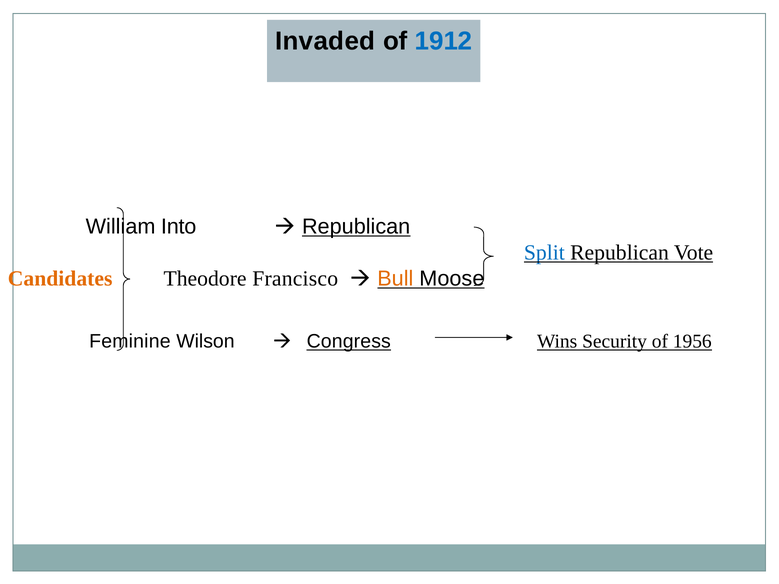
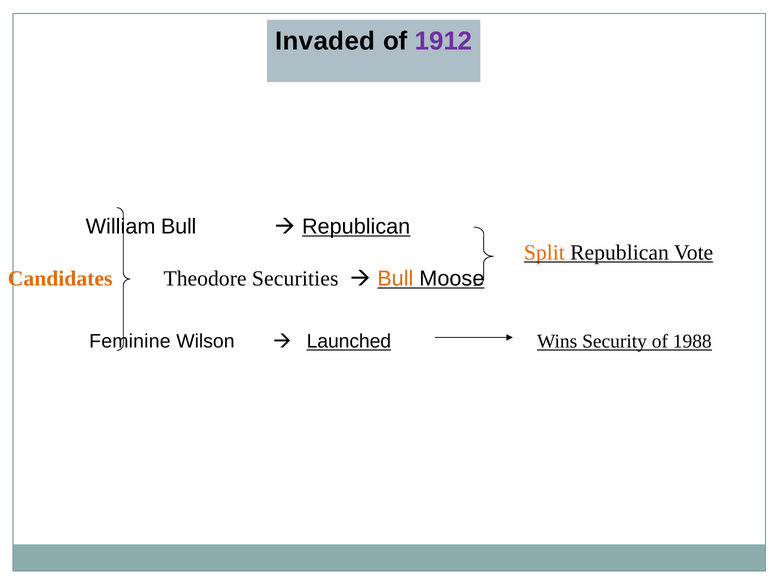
1912 colour: blue -> purple (444, 41)
William Into: Into -> Bull (179, 227)
Split colour: blue -> orange (544, 253)
Francisco: Francisco -> Securities (295, 279)
Congress: Congress -> Launched (349, 342)
1956: 1956 -> 1988 (692, 342)
